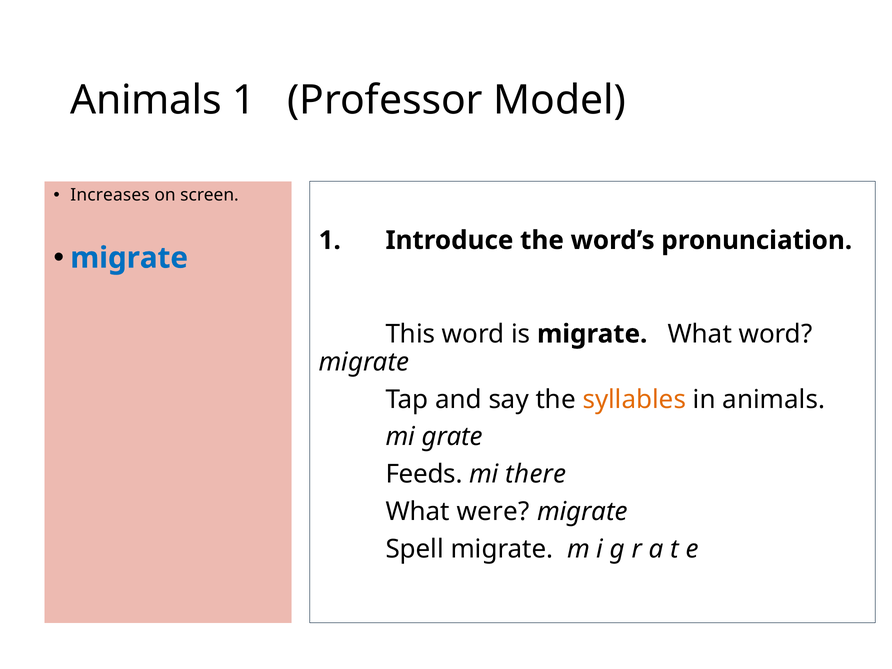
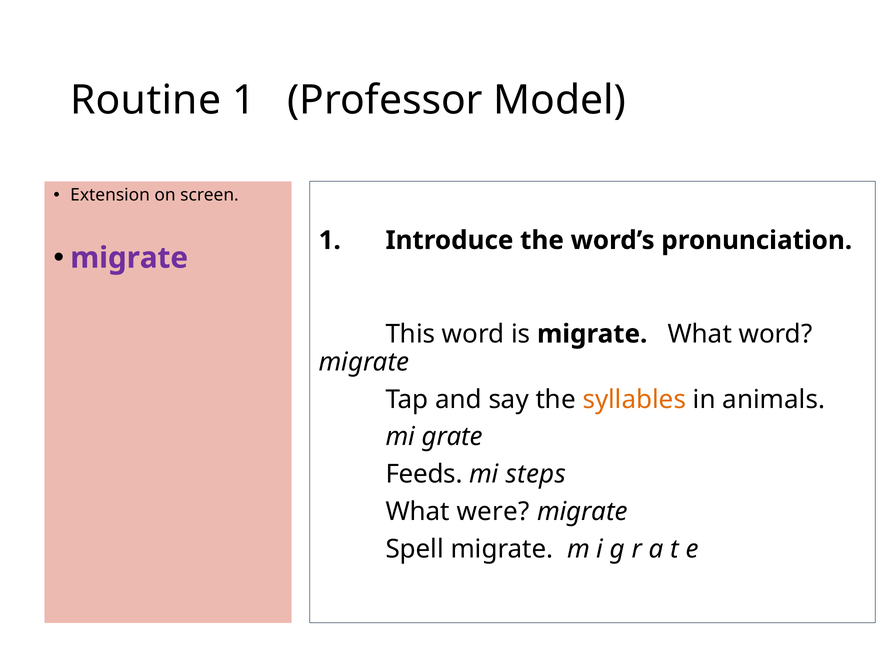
Animals: Animals -> Routine (146, 100)
Increases: Increases -> Extension (110, 195)
migrate colour: blue -> purple (129, 258)
there: there -> steps (536, 474)
